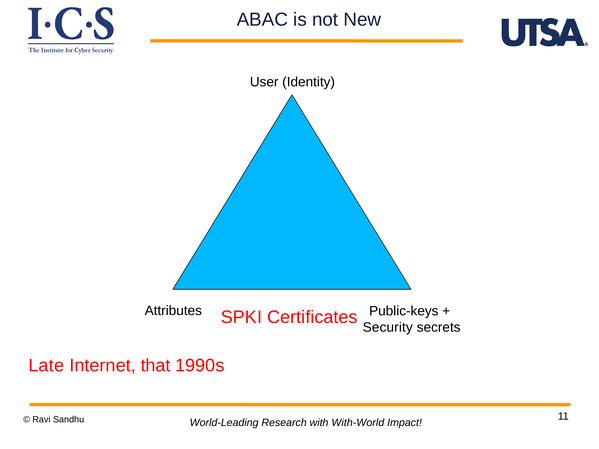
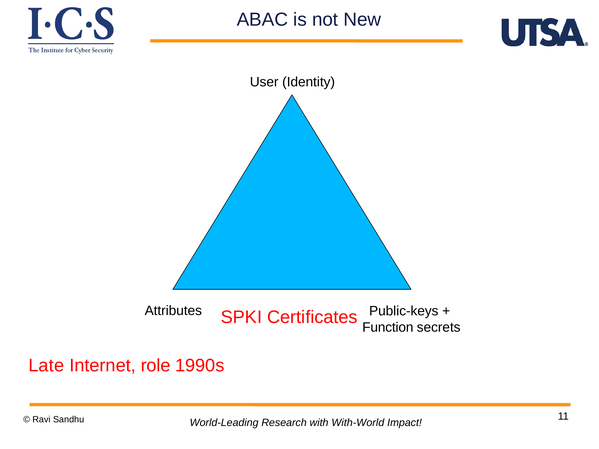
Security: Security -> Function (388, 328)
that: that -> role (156, 366)
